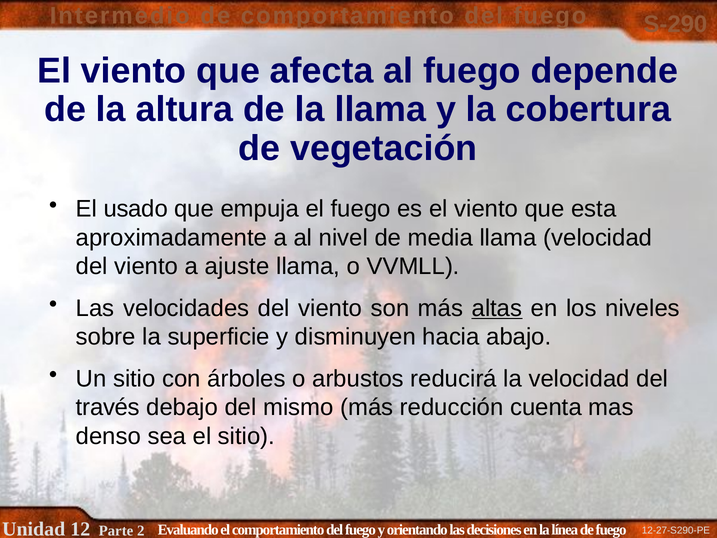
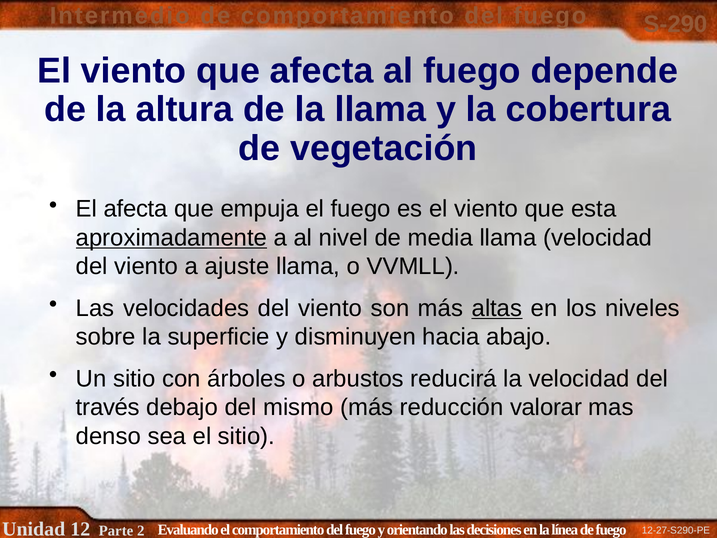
El usado: usado -> afecta (136, 209)
aproximadamente underline: none -> present (171, 238)
cuenta: cuenta -> valorar (546, 407)
